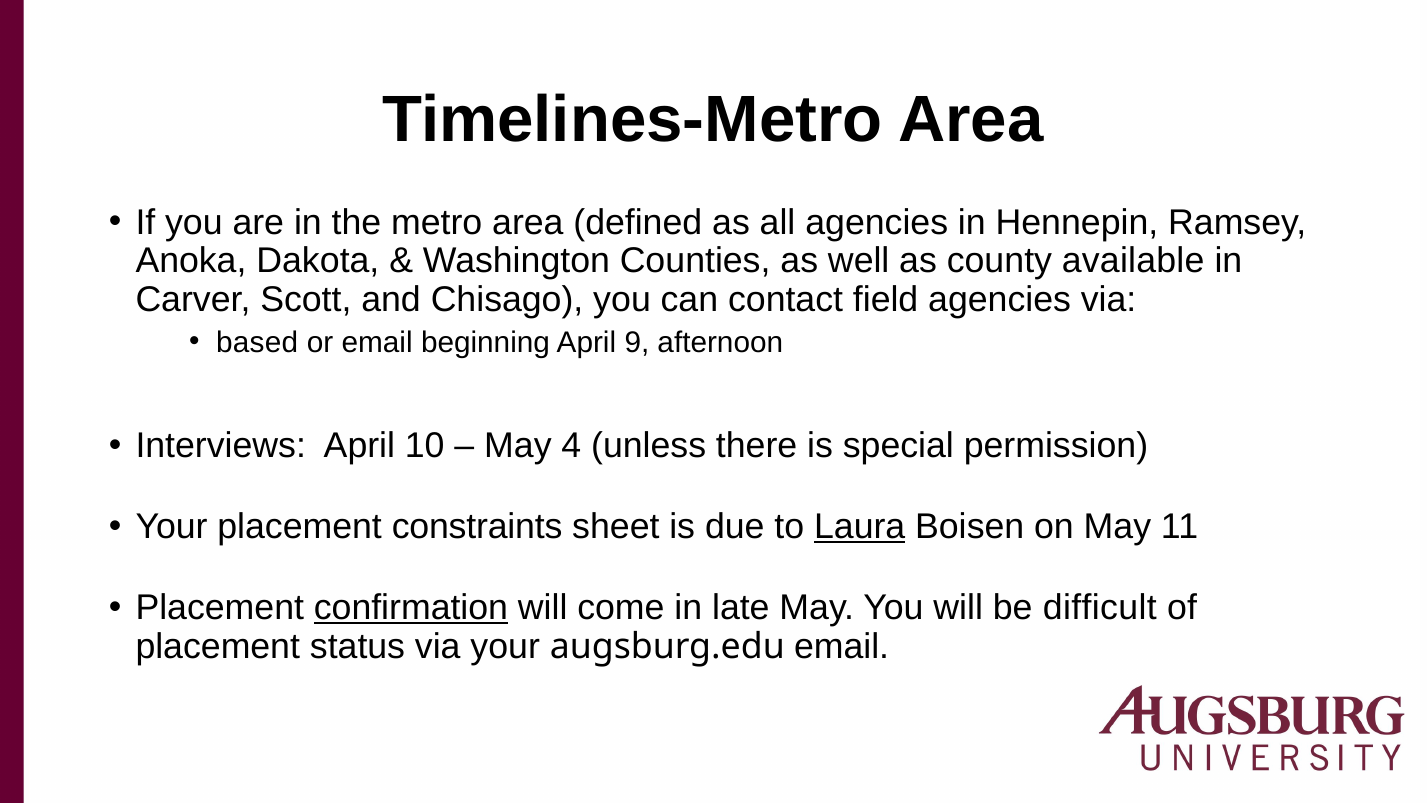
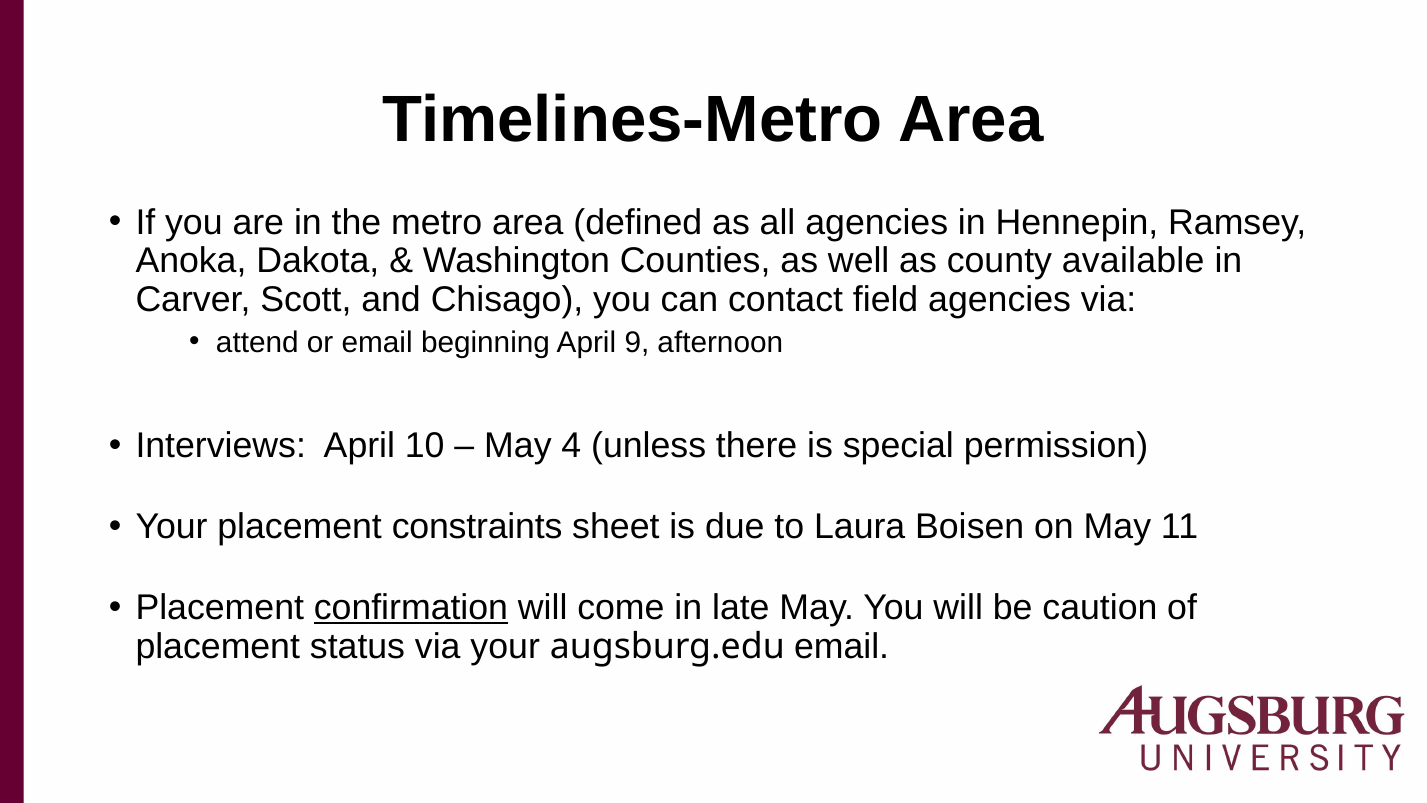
based: based -> attend (257, 342)
Laura underline: present -> none (860, 527)
difficult: difficult -> caution (1100, 608)
